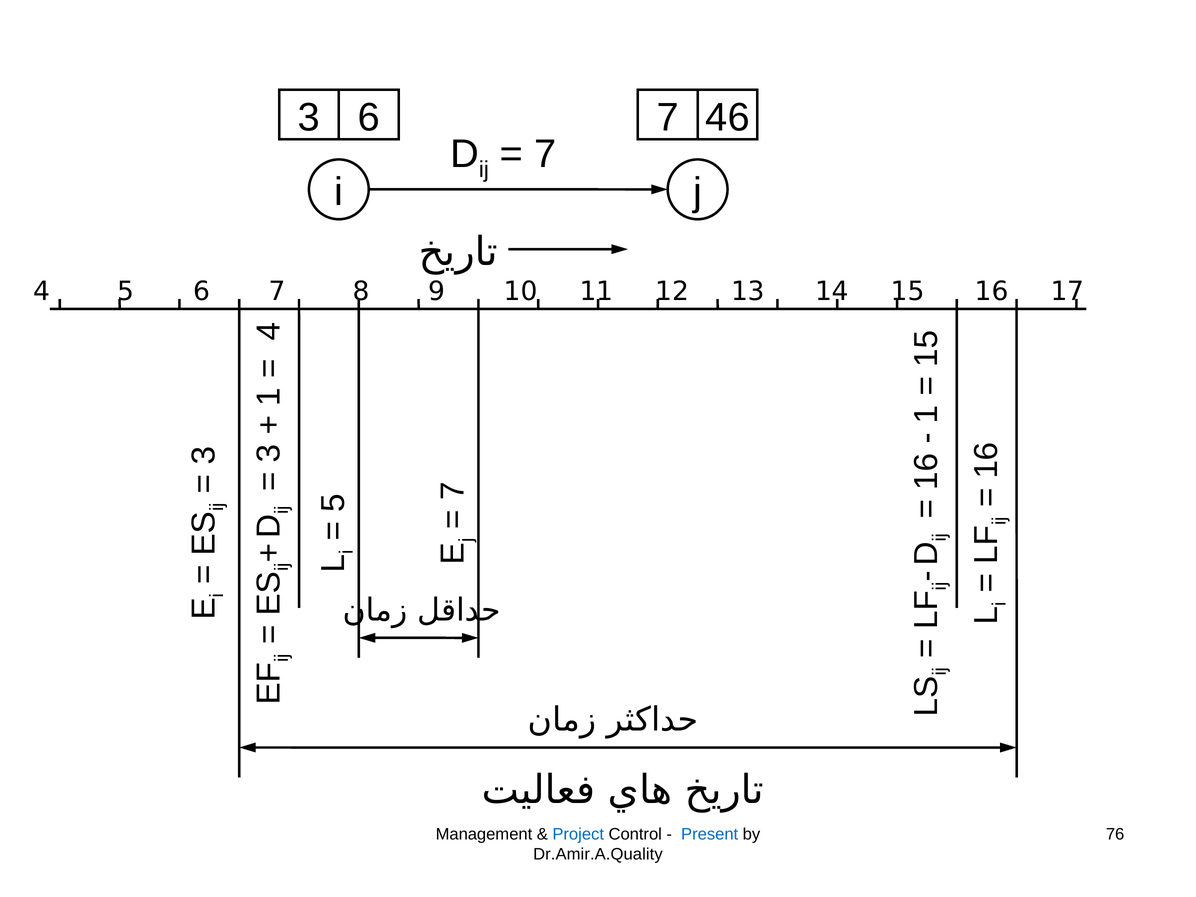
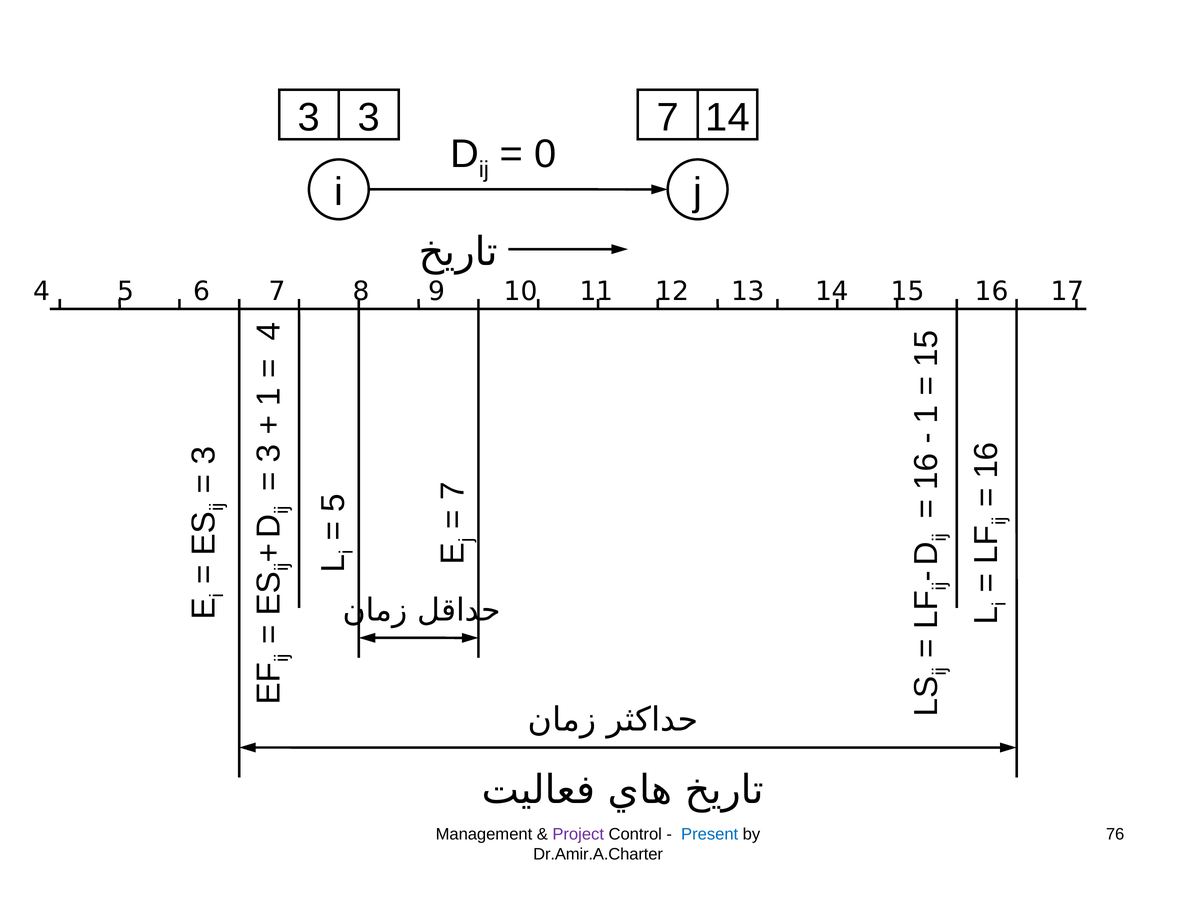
3 6: 6 -> 3 (369, 117)
7 46: 46 -> 14 (728, 117)
7: 7 -> 0 (545, 154)
Project colour: blue -> purple (578, 834)
Dr.Amir.A.Quality: Dr.Amir.A.Quality -> Dr.Amir.A.Charter (598, 854)
